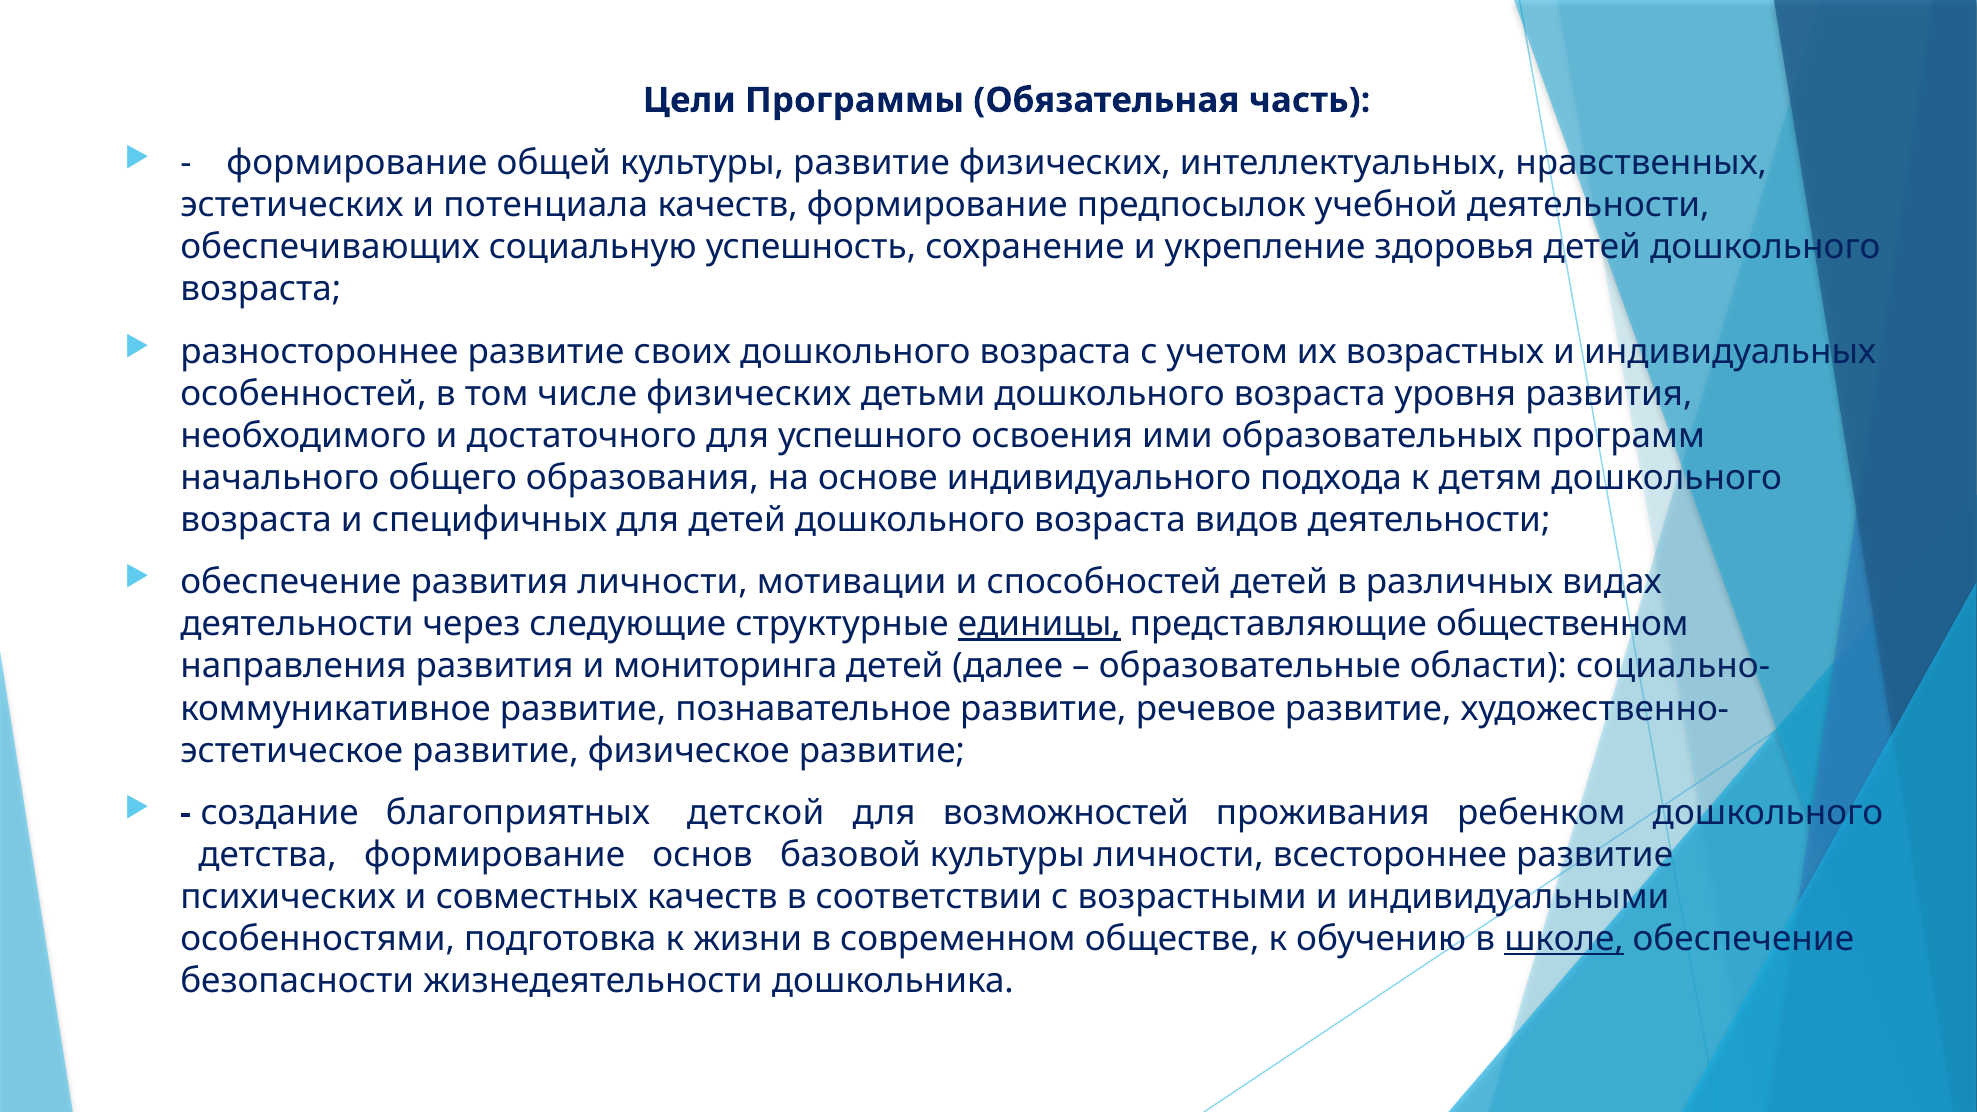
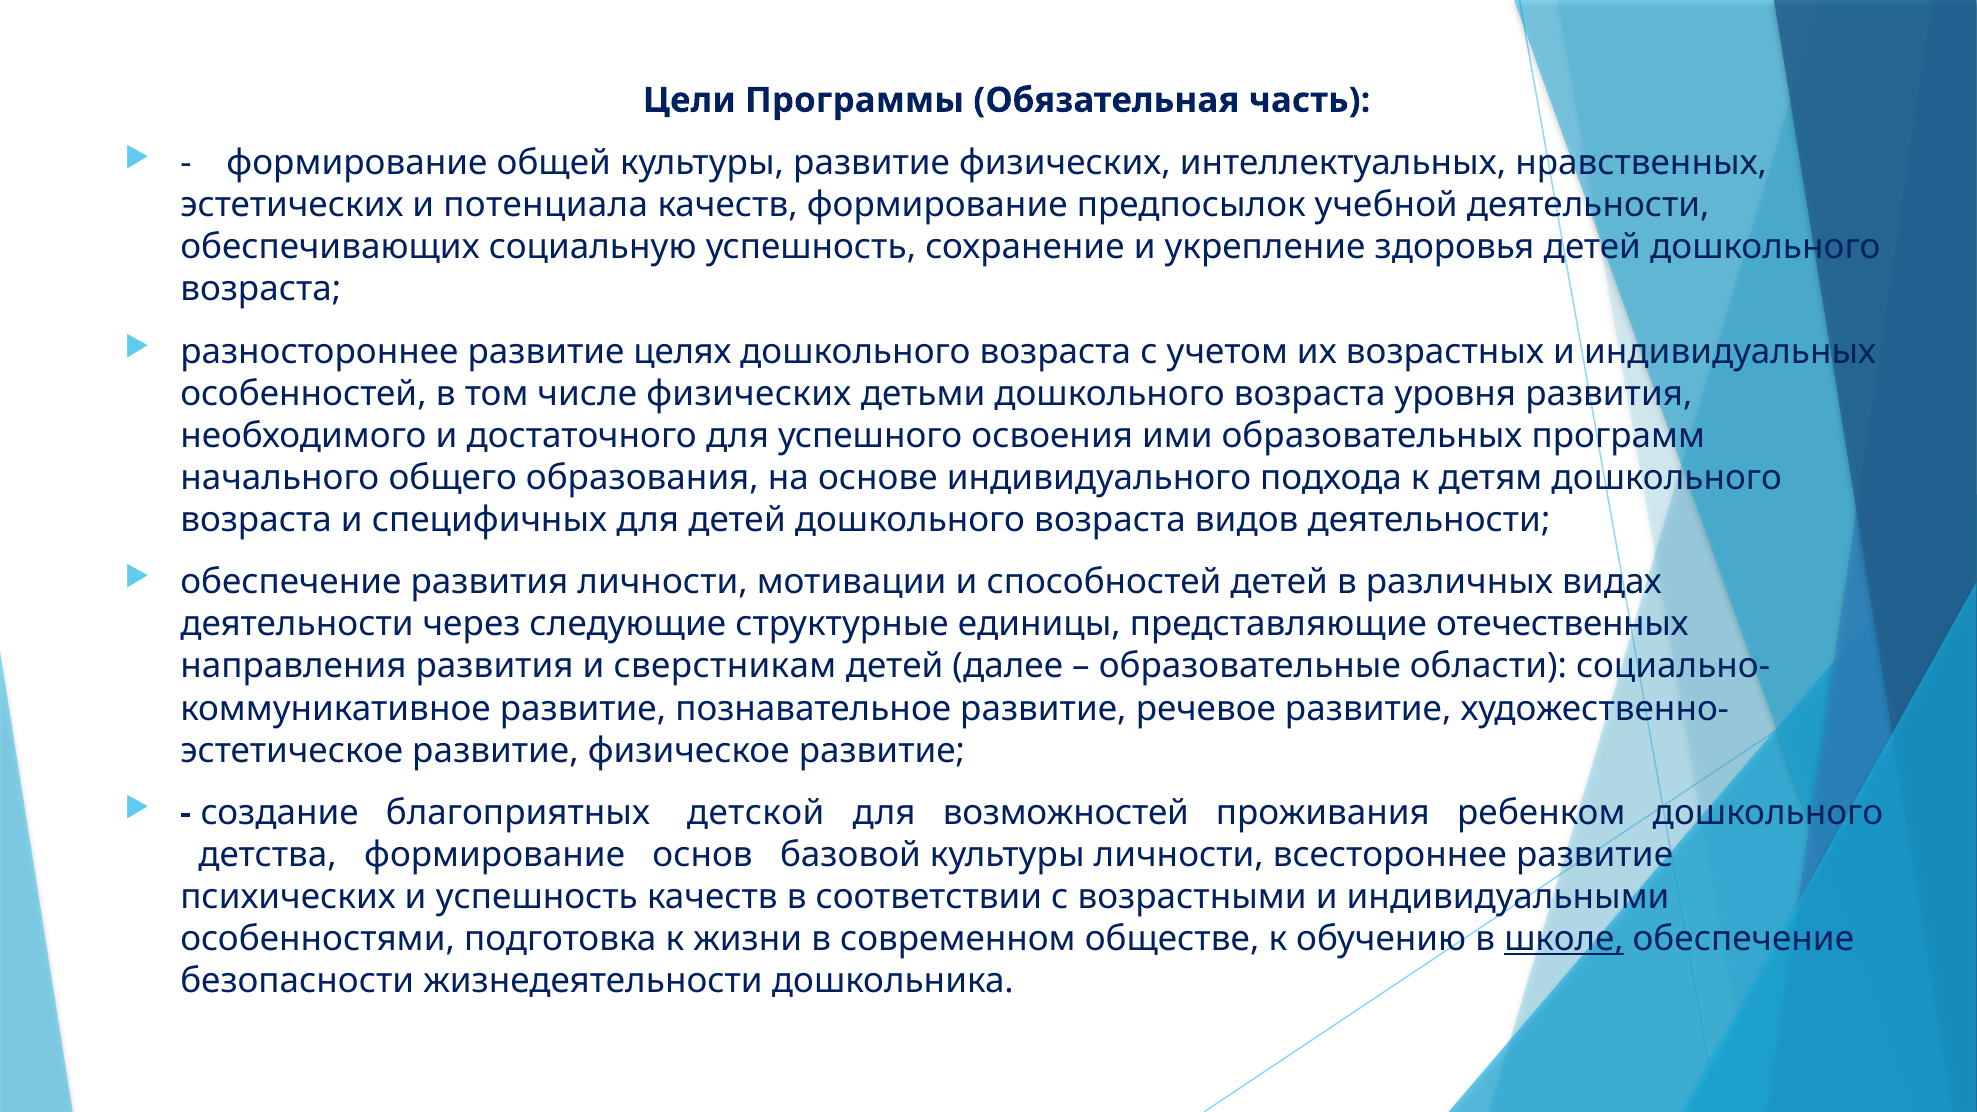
своих: своих -> целях (682, 352)
единицы underline: present -> none (1039, 624)
общественном: общественном -> отечественных (1562, 624)
мониторинга: мониторинга -> сверстникам (725, 666)
и совместных: совместных -> успешность (537, 897)
